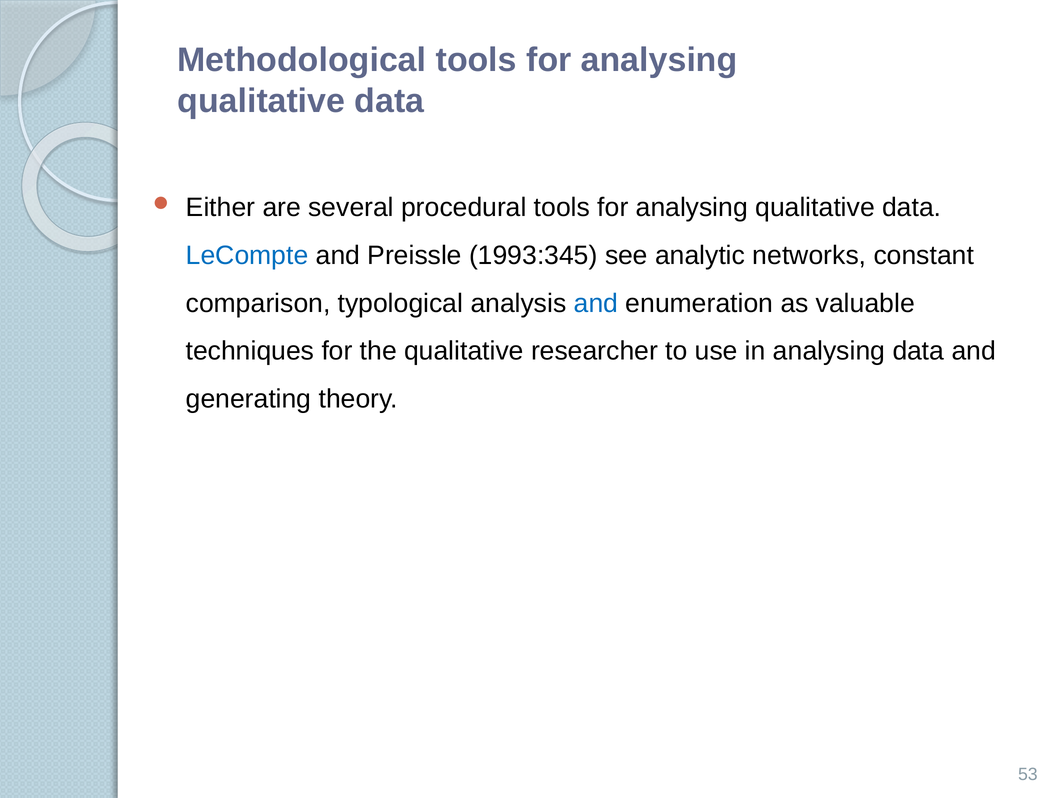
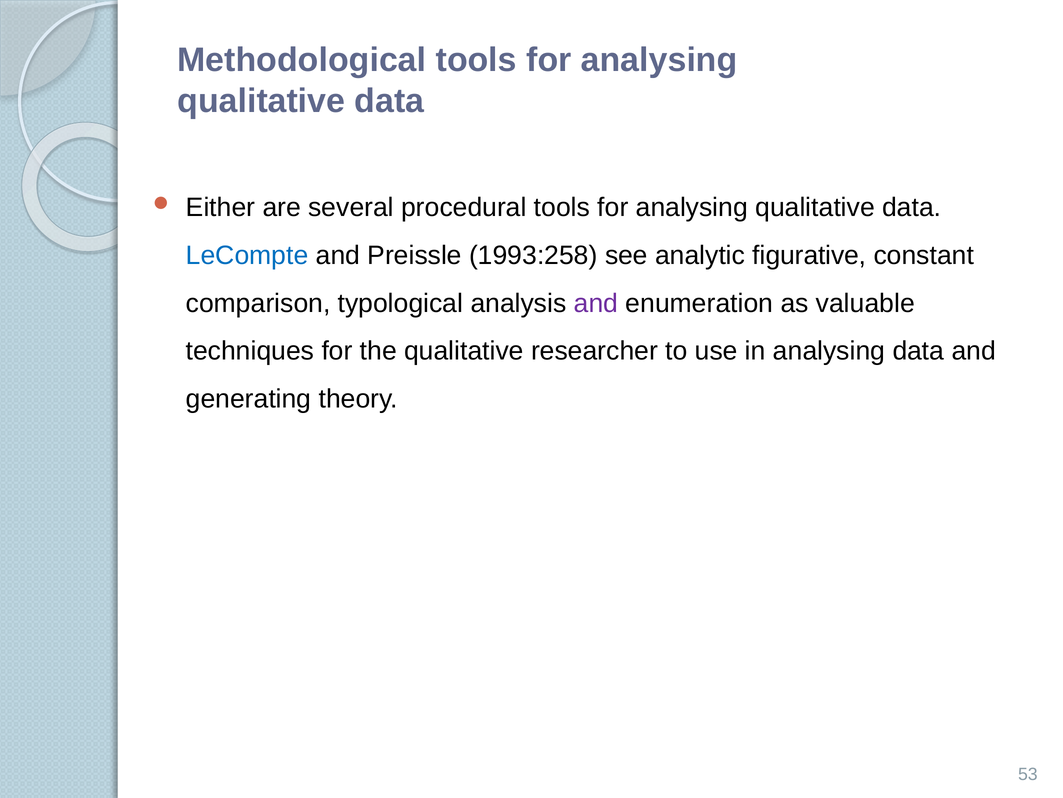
1993:345: 1993:345 -> 1993:258 (533, 255)
networks: networks -> ﬁgurative (809, 255)
and colour: blue -> purple (596, 303)
